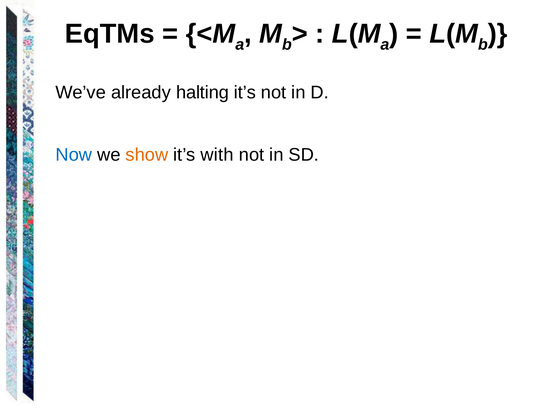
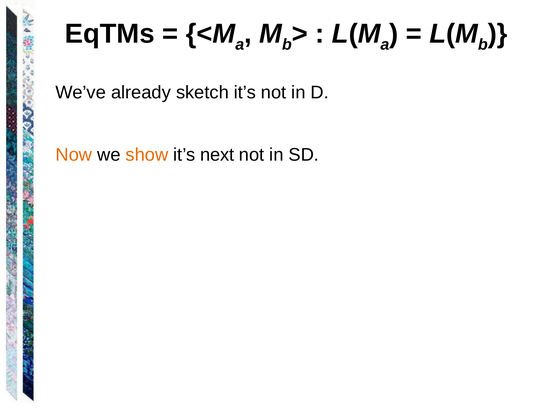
halting: halting -> sketch (202, 93)
Now colour: blue -> orange (74, 155)
with: with -> next (217, 155)
